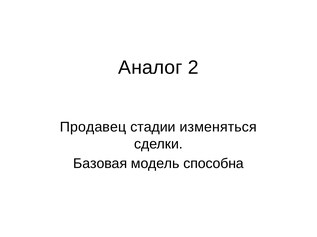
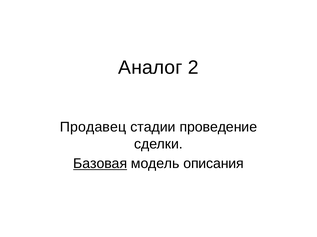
изменяться: изменяться -> проведение (218, 127)
Базовая underline: none -> present (100, 164)
способна: способна -> описания (214, 164)
